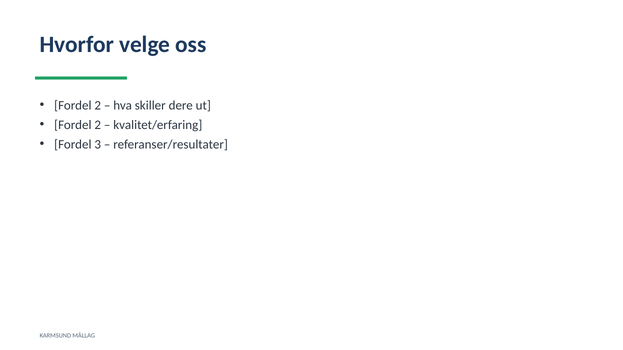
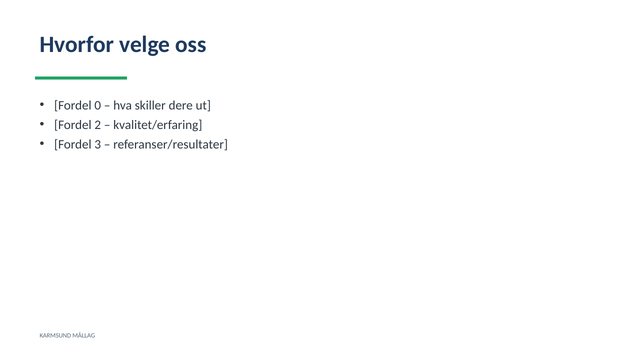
2: 2 -> 0 (98, 106)
